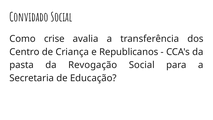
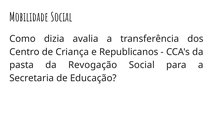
Convidado: Convidado -> Mobilidade (29, 17)
crise: crise -> dizia (54, 39)
